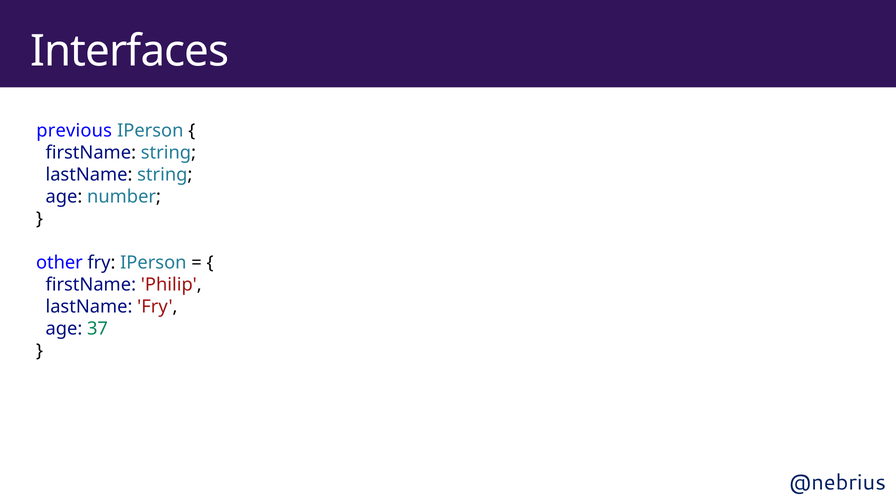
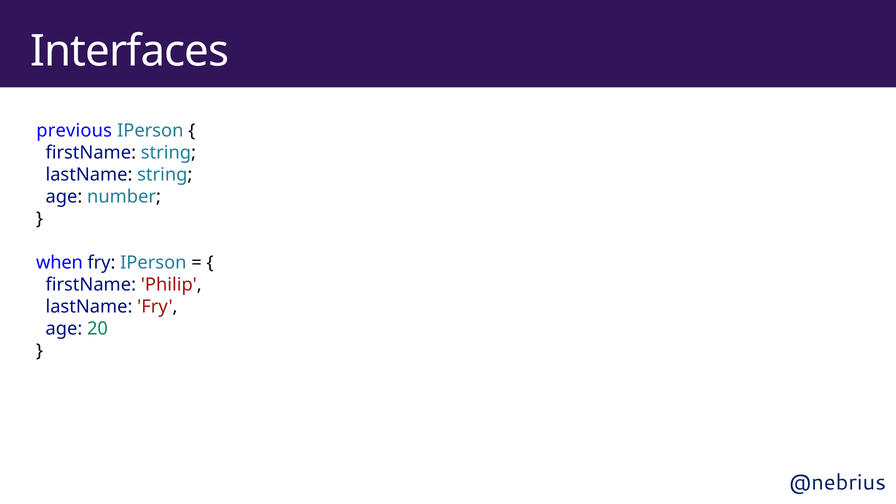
other: other -> when (59, 263)
37: 37 -> 20 (98, 328)
